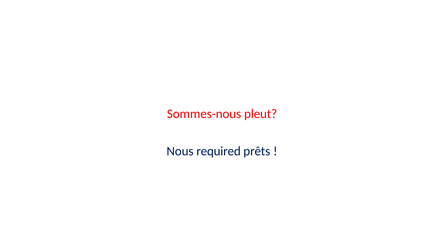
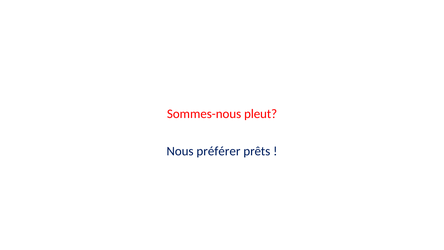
required: required -> préférer (218, 151)
